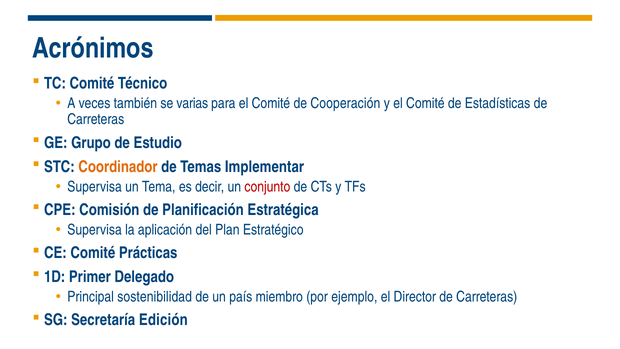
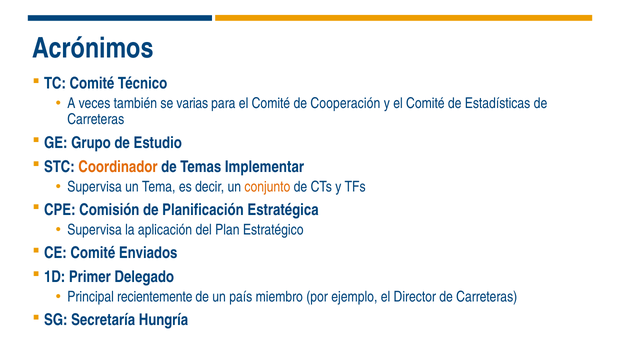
conjunto colour: red -> orange (267, 187)
Prácticas: Prácticas -> Enviados (148, 253)
sostenibilidad: sostenibilidad -> recientemente (155, 297)
Edición: Edición -> Hungría (163, 320)
